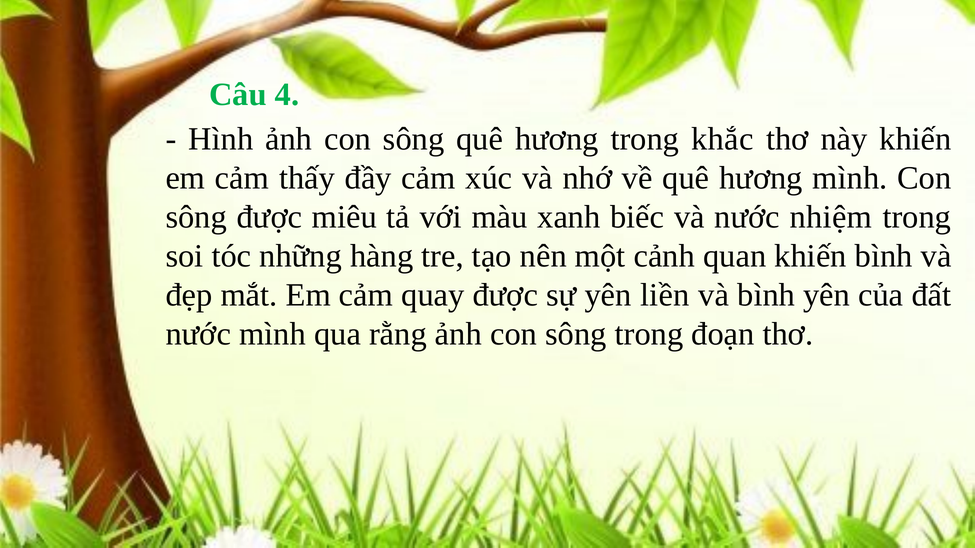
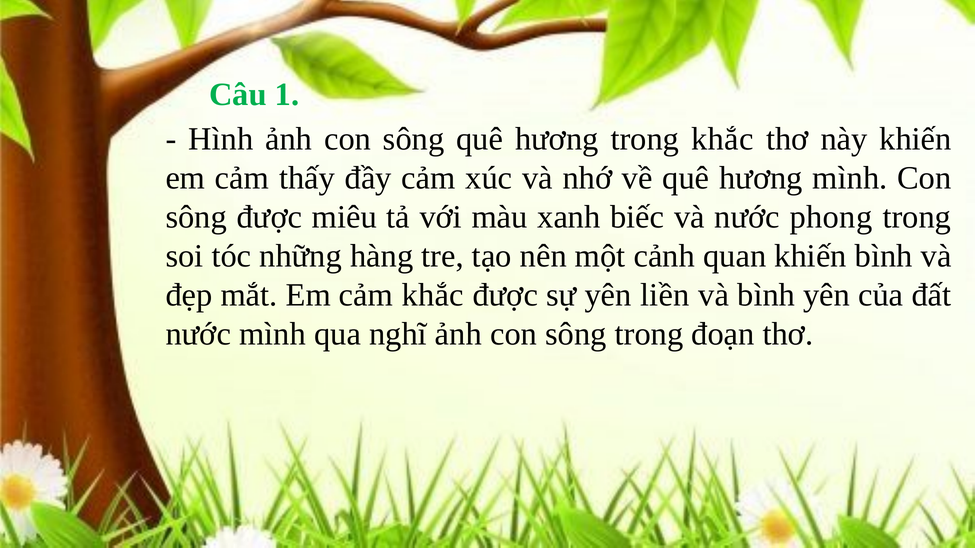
4: 4 -> 1 (287, 95)
nhiệm: nhiệm -> phong (831, 217)
cảm quay: quay -> khắc (433, 295)
rằng: rằng -> nghĩ (398, 334)
